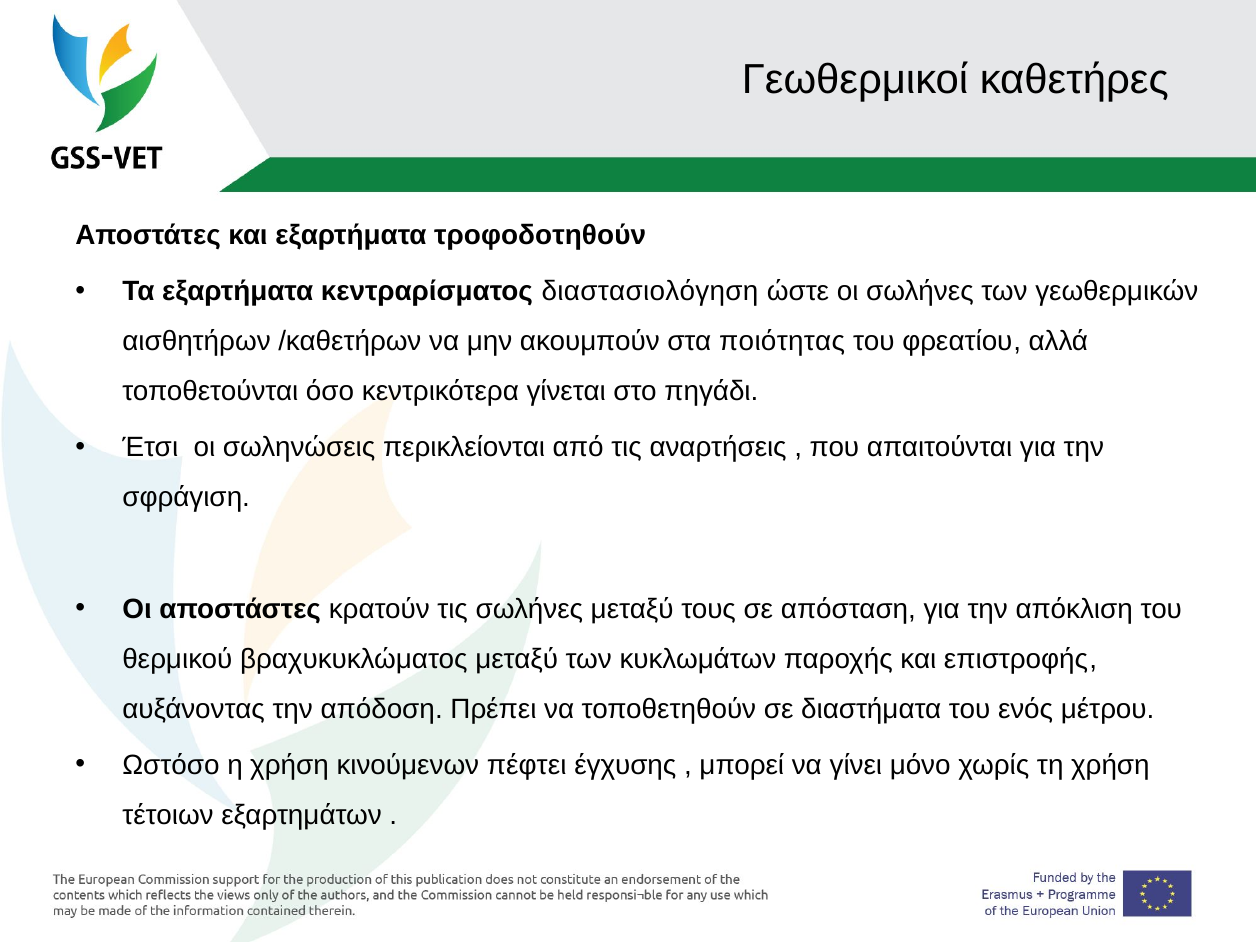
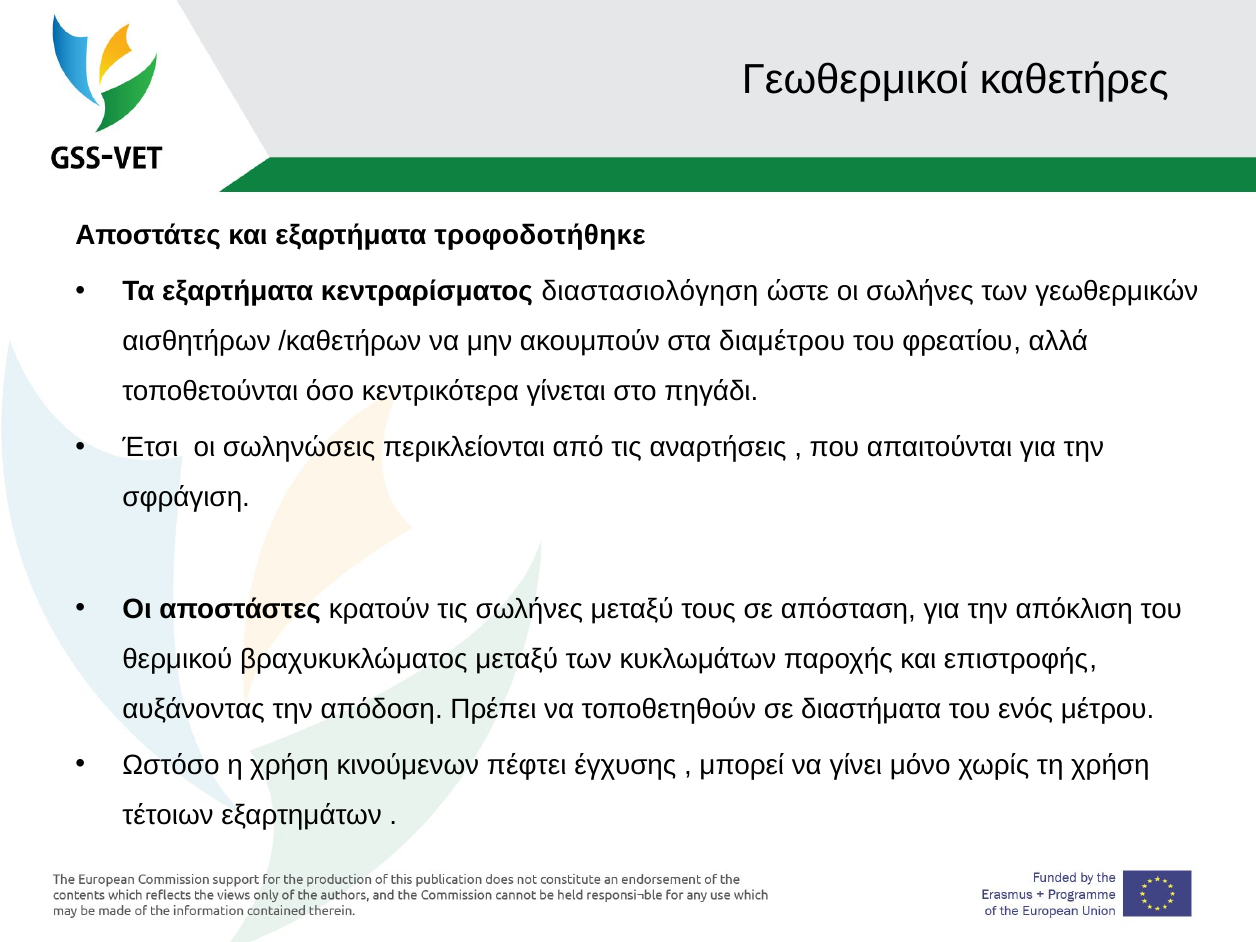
τροφοδοτηθούν: τροφοδοτηθούν -> τροφοδοτήθηκε (540, 236)
ποιότητας: ποιότητας -> διαμέτρου (782, 342)
